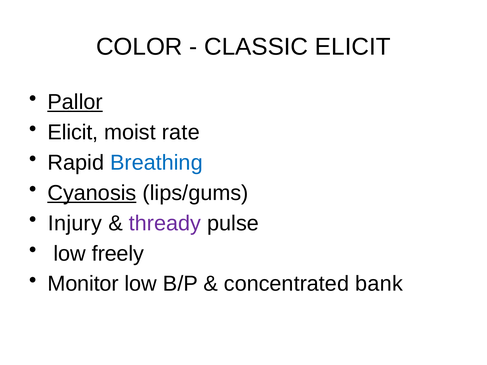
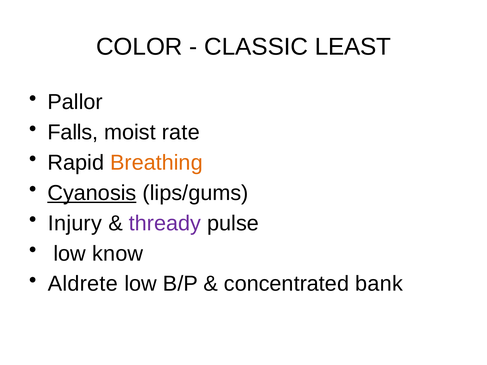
CLASSIC ELICIT: ELICIT -> LEAST (353, 47)
Pallor underline: present -> none (75, 102)
Elicit: Elicit -> Falls (73, 132)
Breathing colour: blue -> orange (156, 163)
freely: freely -> know (118, 254)
Monitor: Monitor -> Aldrete (83, 284)
